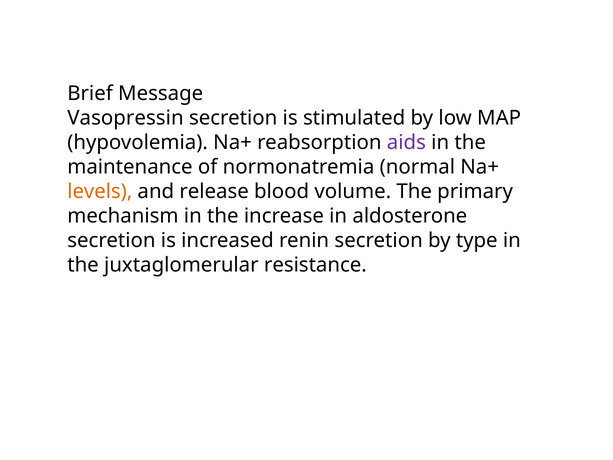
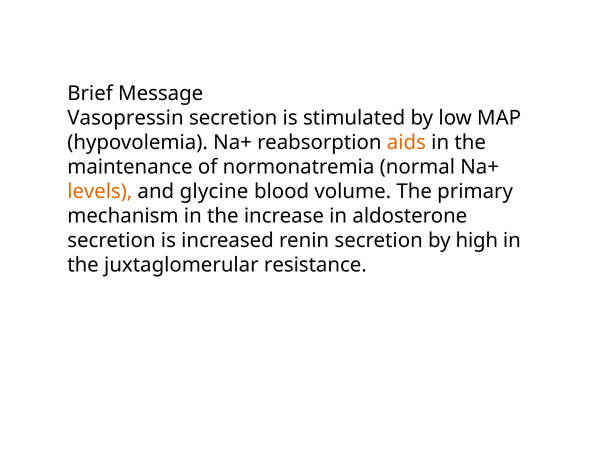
aids colour: purple -> orange (406, 142)
release: release -> glycine (214, 191)
type: type -> high (477, 240)
